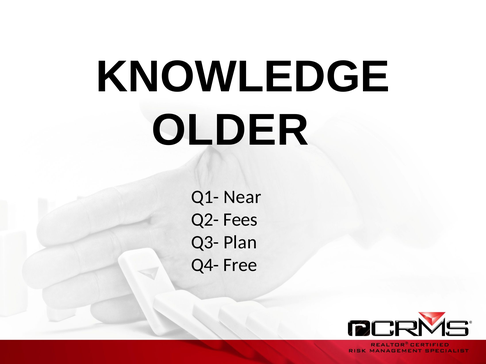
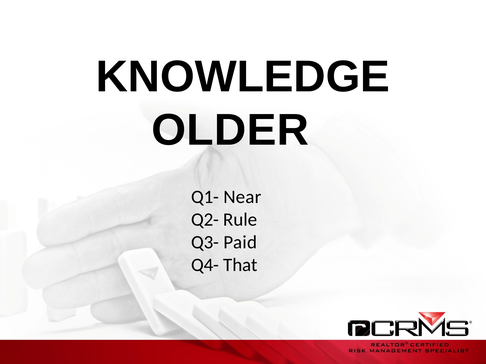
Fees: Fees -> Rule (240, 220)
Plan: Plan -> Paid (240, 243)
Free: Free -> That (240, 265)
